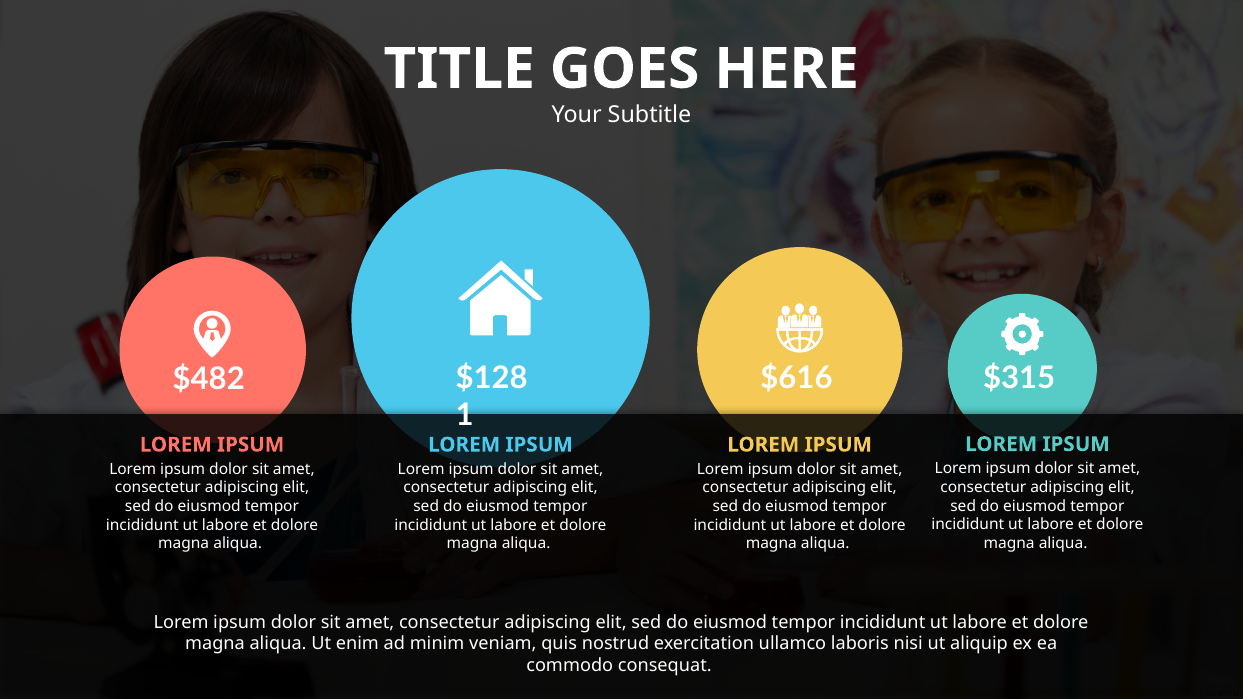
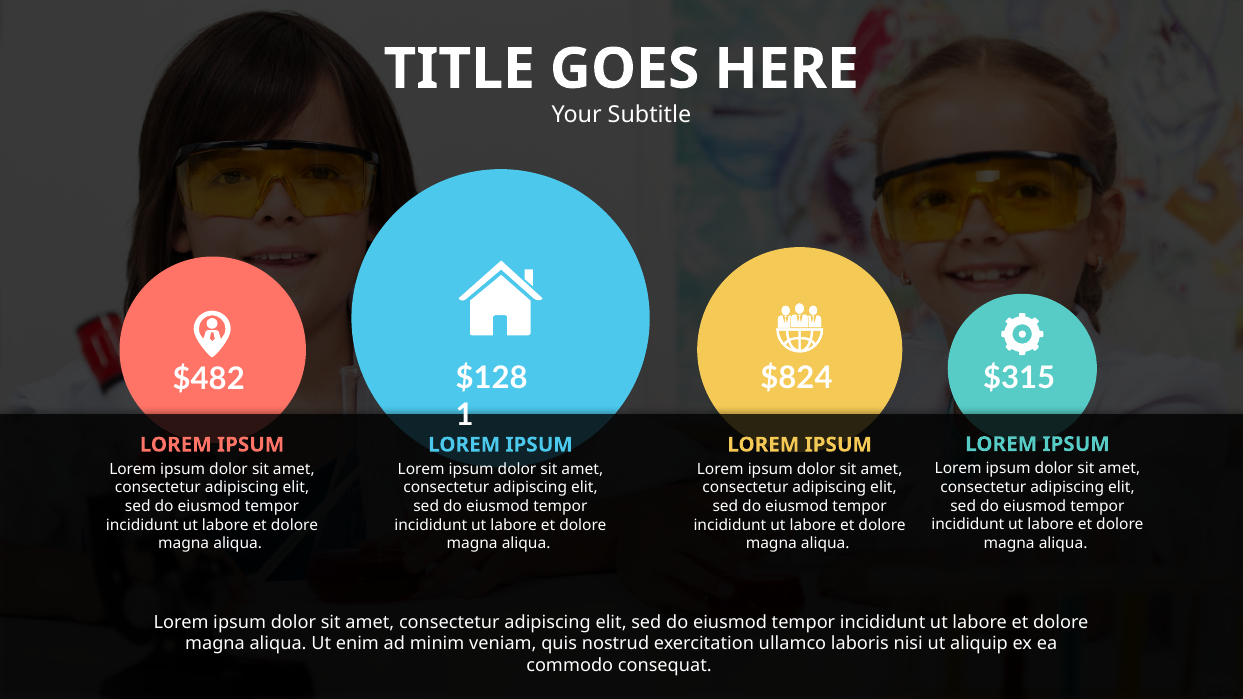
$616: $616 -> $824 (796, 378)
